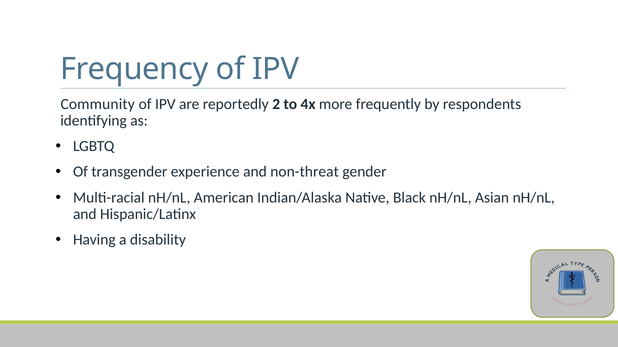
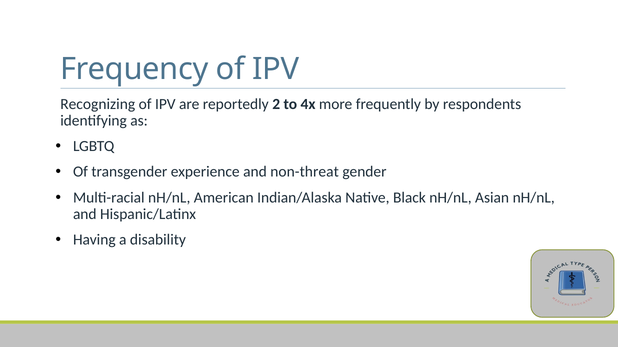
Community: Community -> Recognizing (98, 104)
